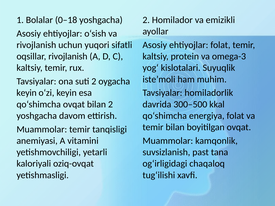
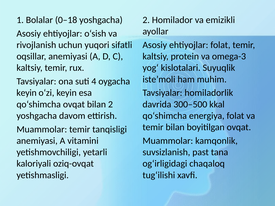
oqsillar rivojlanish: rivojlanish -> anemiyasi (68, 56)
suti 2: 2 -> 4 (94, 82)
